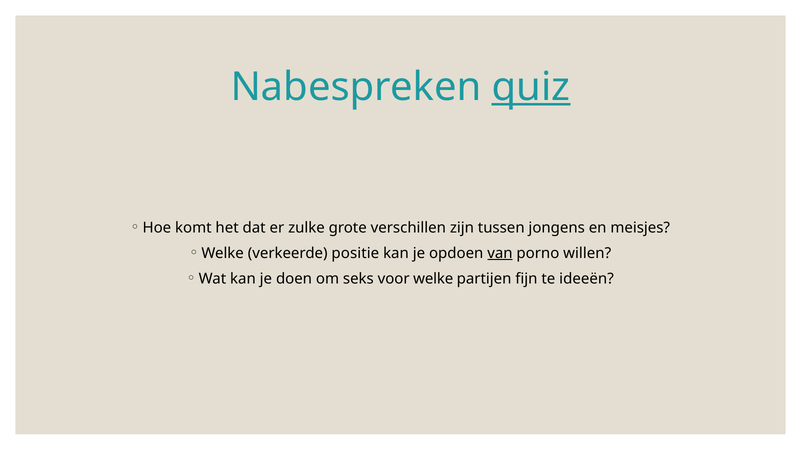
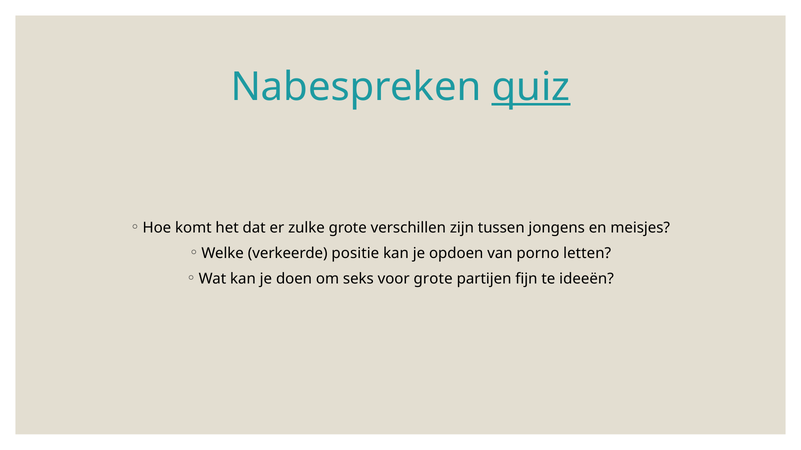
van underline: present -> none (500, 253)
willen: willen -> letten (587, 253)
voor welke: welke -> grote (433, 279)
